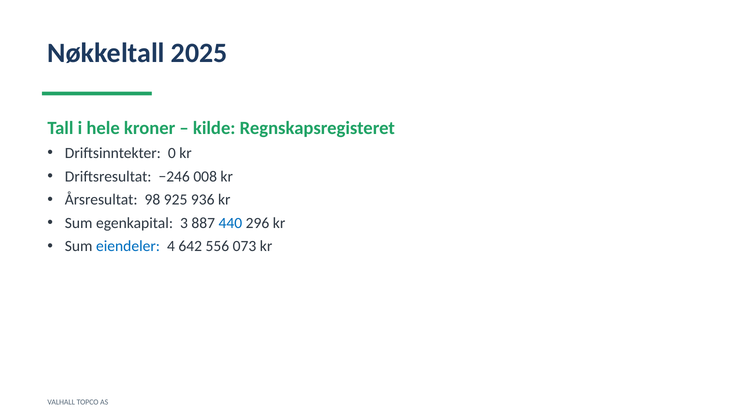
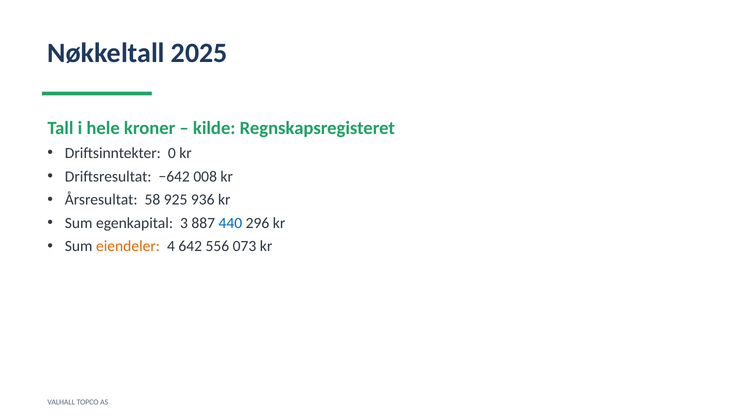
−246: −246 -> −642 (174, 176)
98: 98 -> 58 (152, 200)
eiendeler colour: blue -> orange (128, 246)
